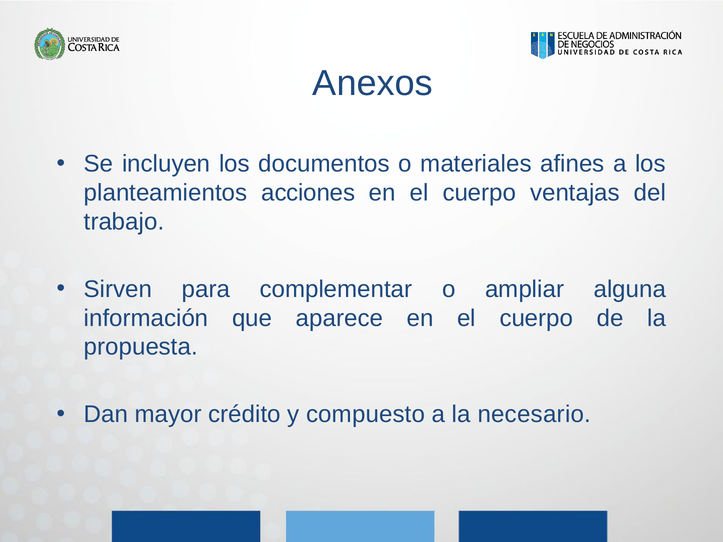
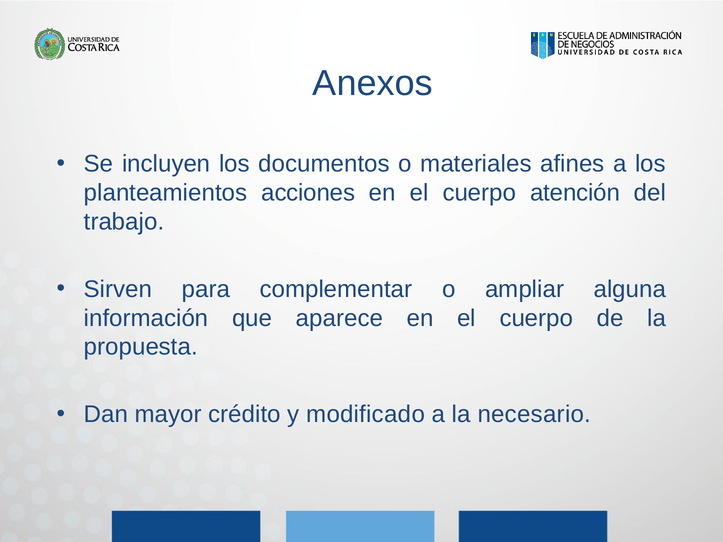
ventajas: ventajas -> atención (575, 193)
compuesto: compuesto -> modificado (366, 415)
